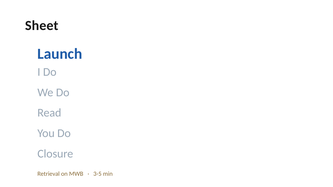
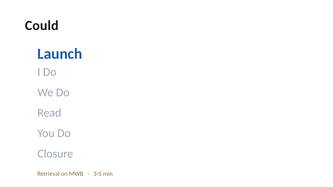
Sheet: Sheet -> Could (42, 26)
